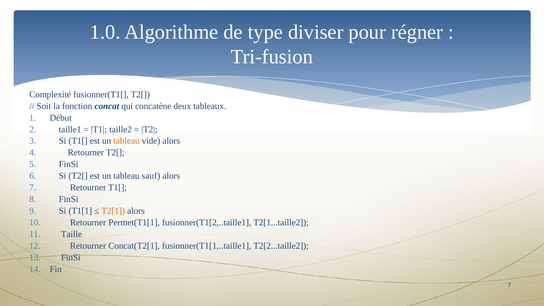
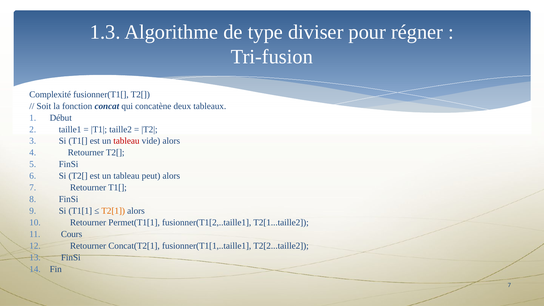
1.0: 1.0 -> 1.3 (105, 32)
tableau colour: orange -> red (126, 141)
sauf: sauf -> peut (151, 176)
Taille: Taille -> Cours (72, 234)
